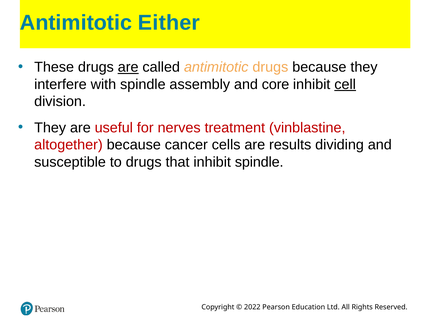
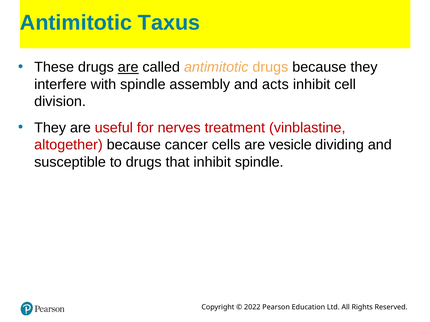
Either: Either -> Taxus (169, 23)
core: core -> acts (275, 85)
cell underline: present -> none (345, 85)
results: results -> vesicle (290, 145)
